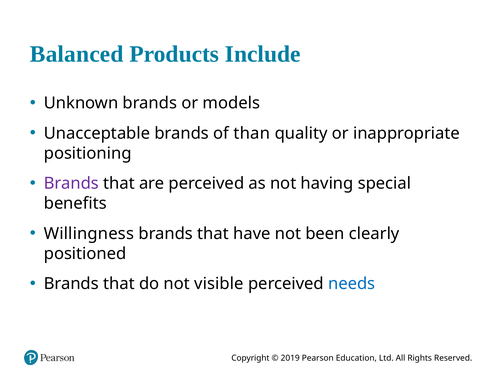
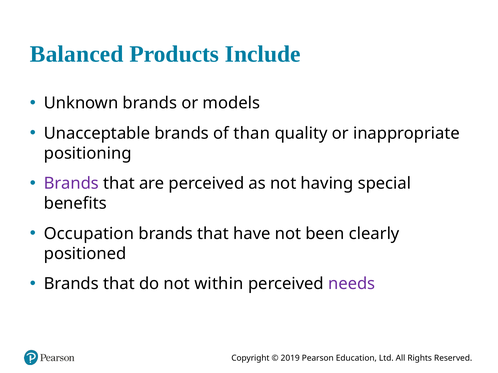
Willingness: Willingness -> Occupation (89, 234)
visible: visible -> within (219, 284)
needs colour: blue -> purple (352, 284)
